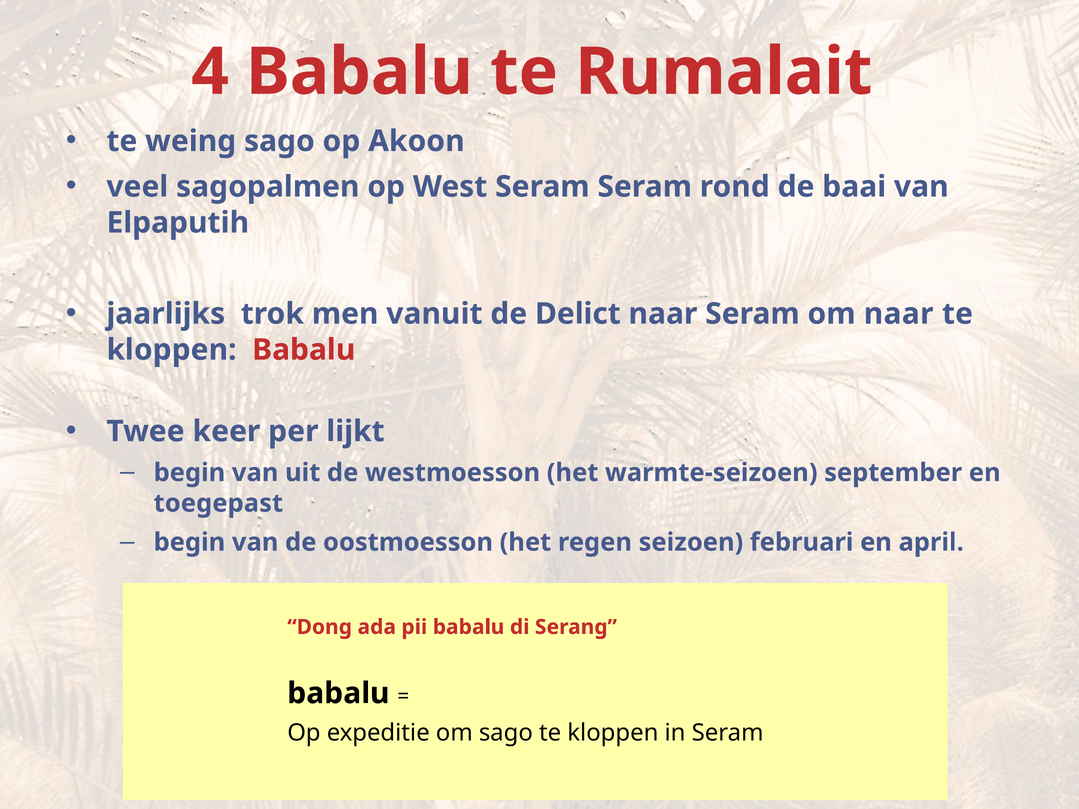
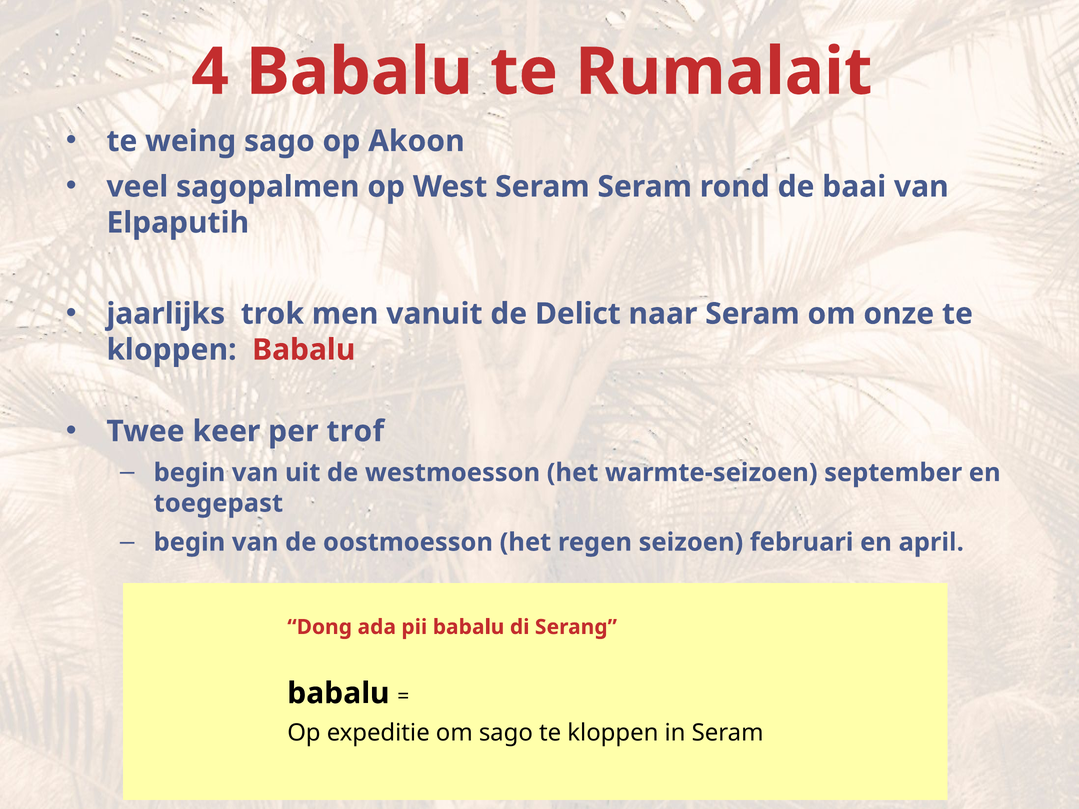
om naar: naar -> onze (899, 314)
lijkt: lijkt -> trof (355, 431)
